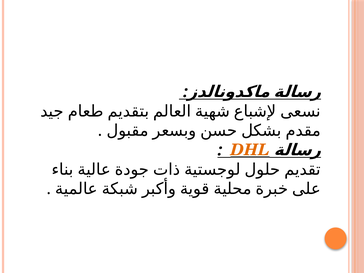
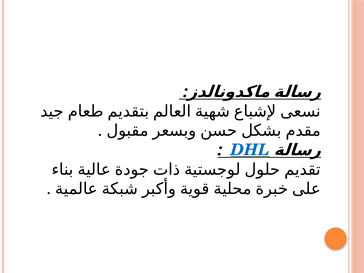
DHL colour: orange -> blue (250, 150)
